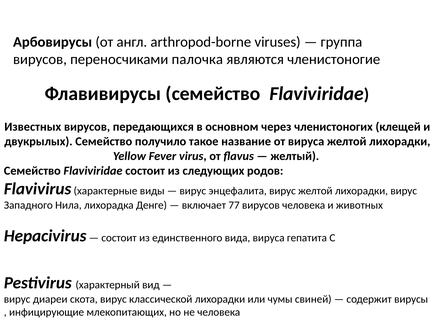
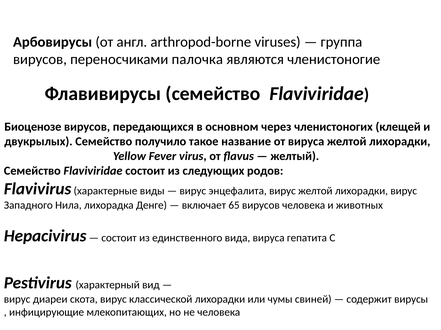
Известных: Известных -> Биоценозе (33, 127)
77: 77 -> 65 (234, 206)
